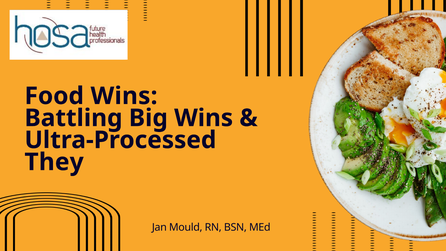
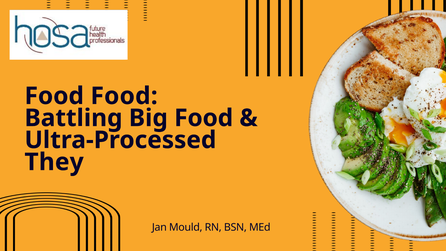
Food Wins: Wins -> Food (124, 96)
Big Wins: Wins -> Food (204, 118)
